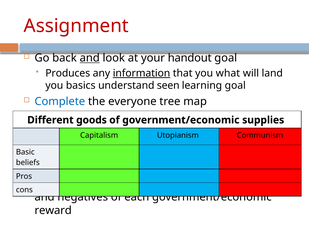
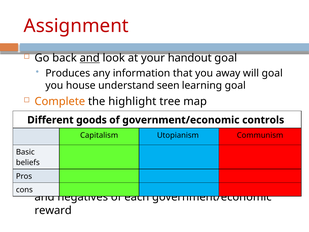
information underline: present -> none (142, 73)
what: what -> away (228, 73)
will land: land -> goal (272, 73)
you basics: basics -> house (81, 85)
Complete colour: blue -> orange (60, 101)
everyone: everyone -> highlight (132, 101)
supplies: supplies -> controls (263, 120)
